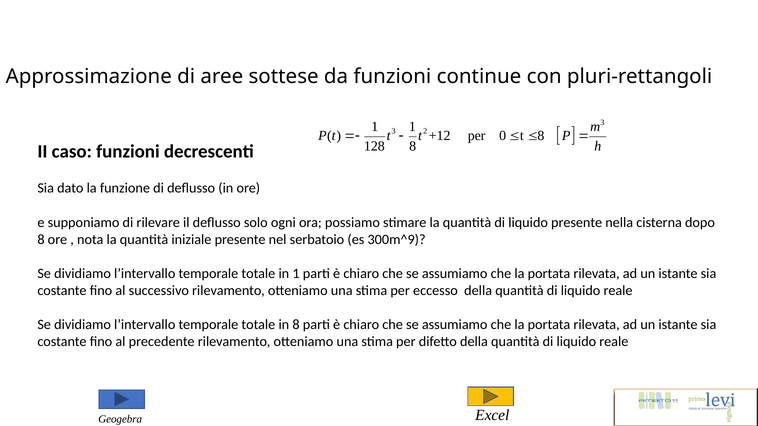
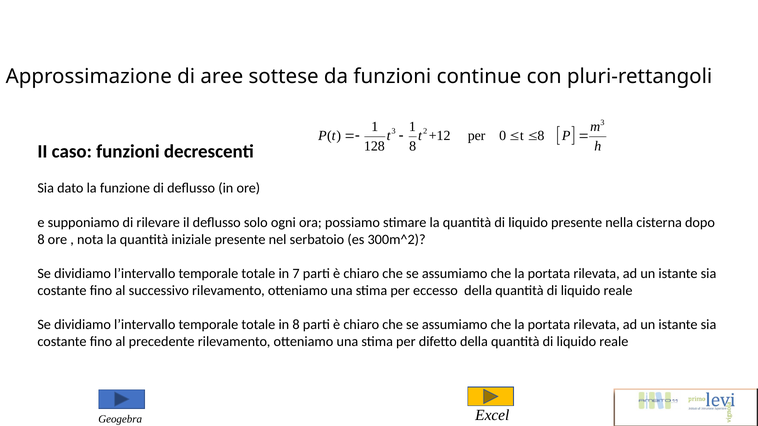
300m^9: 300m^9 -> 300m^2 (397, 240)
in 1: 1 -> 7 (296, 274)
